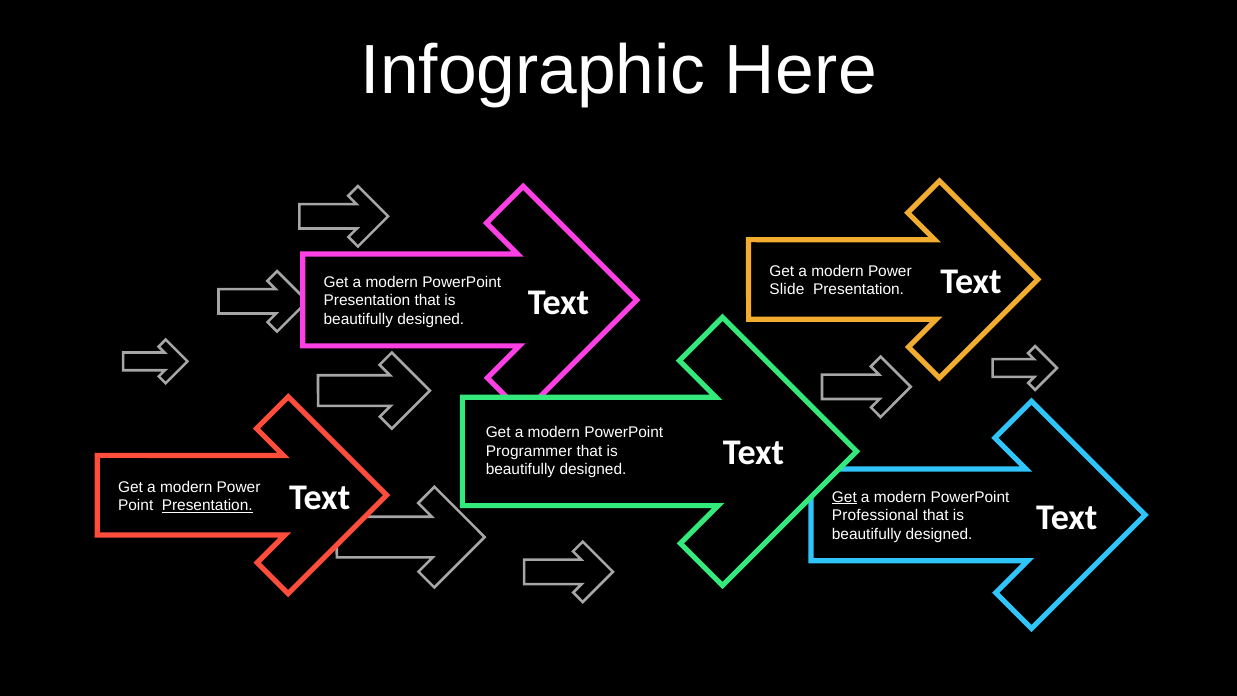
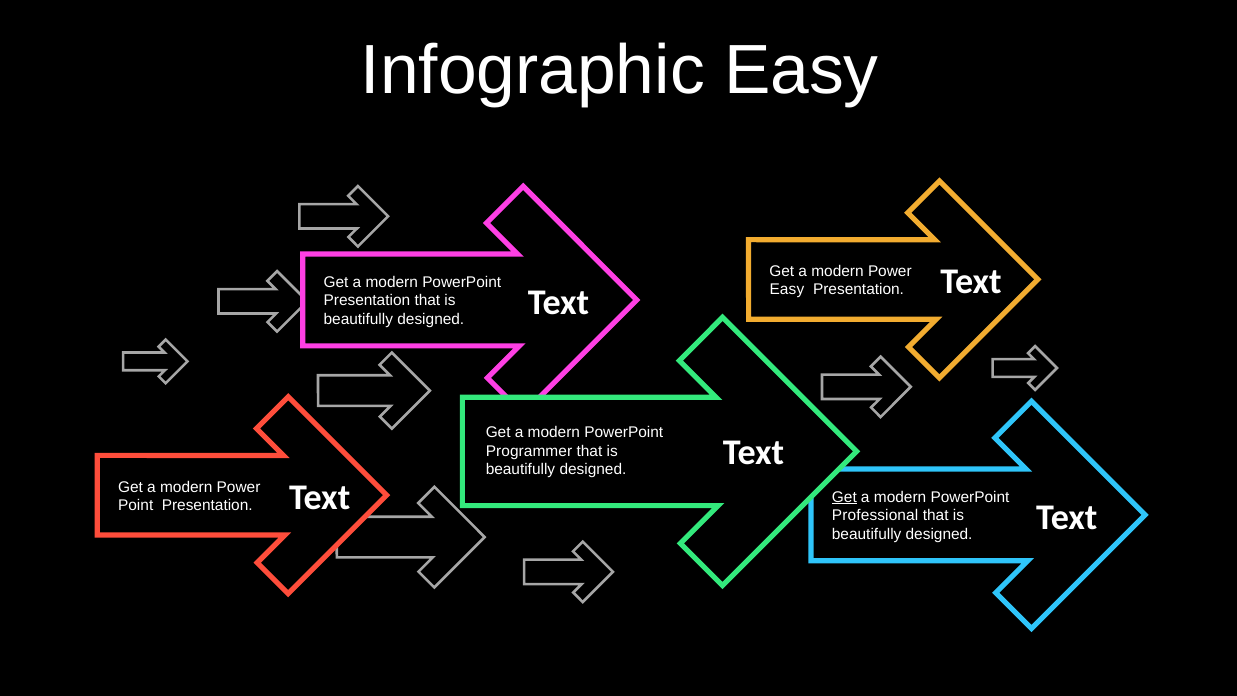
Infographic Here: Here -> Easy (801, 71)
Slide: Slide -> Easy (787, 290)
Presentation underline: present -> none (207, 505)
